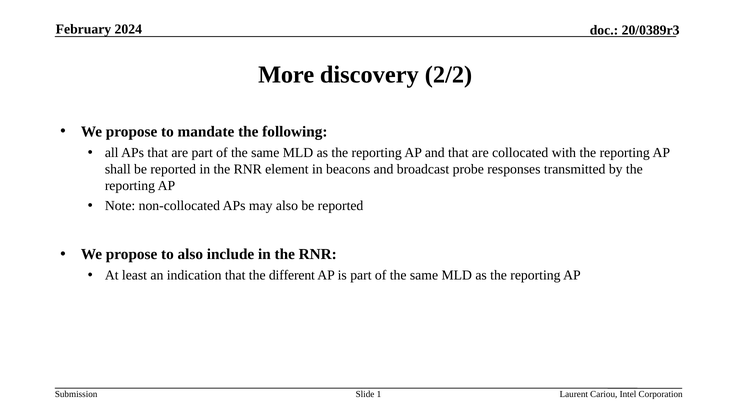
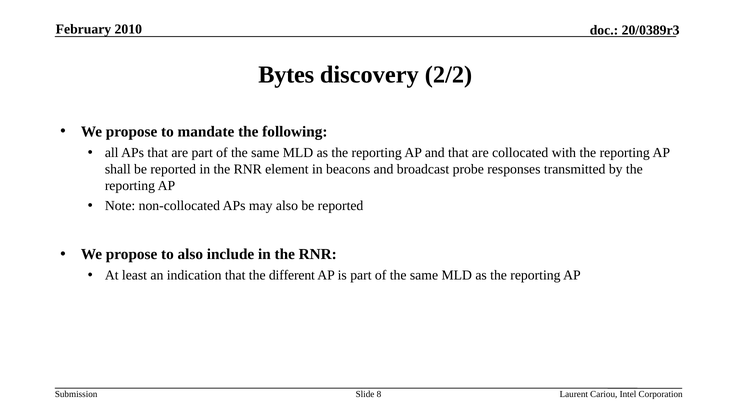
2024: 2024 -> 2010 (128, 29)
More: More -> Bytes (286, 75)
1: 1 -> 8 (379, 394)
